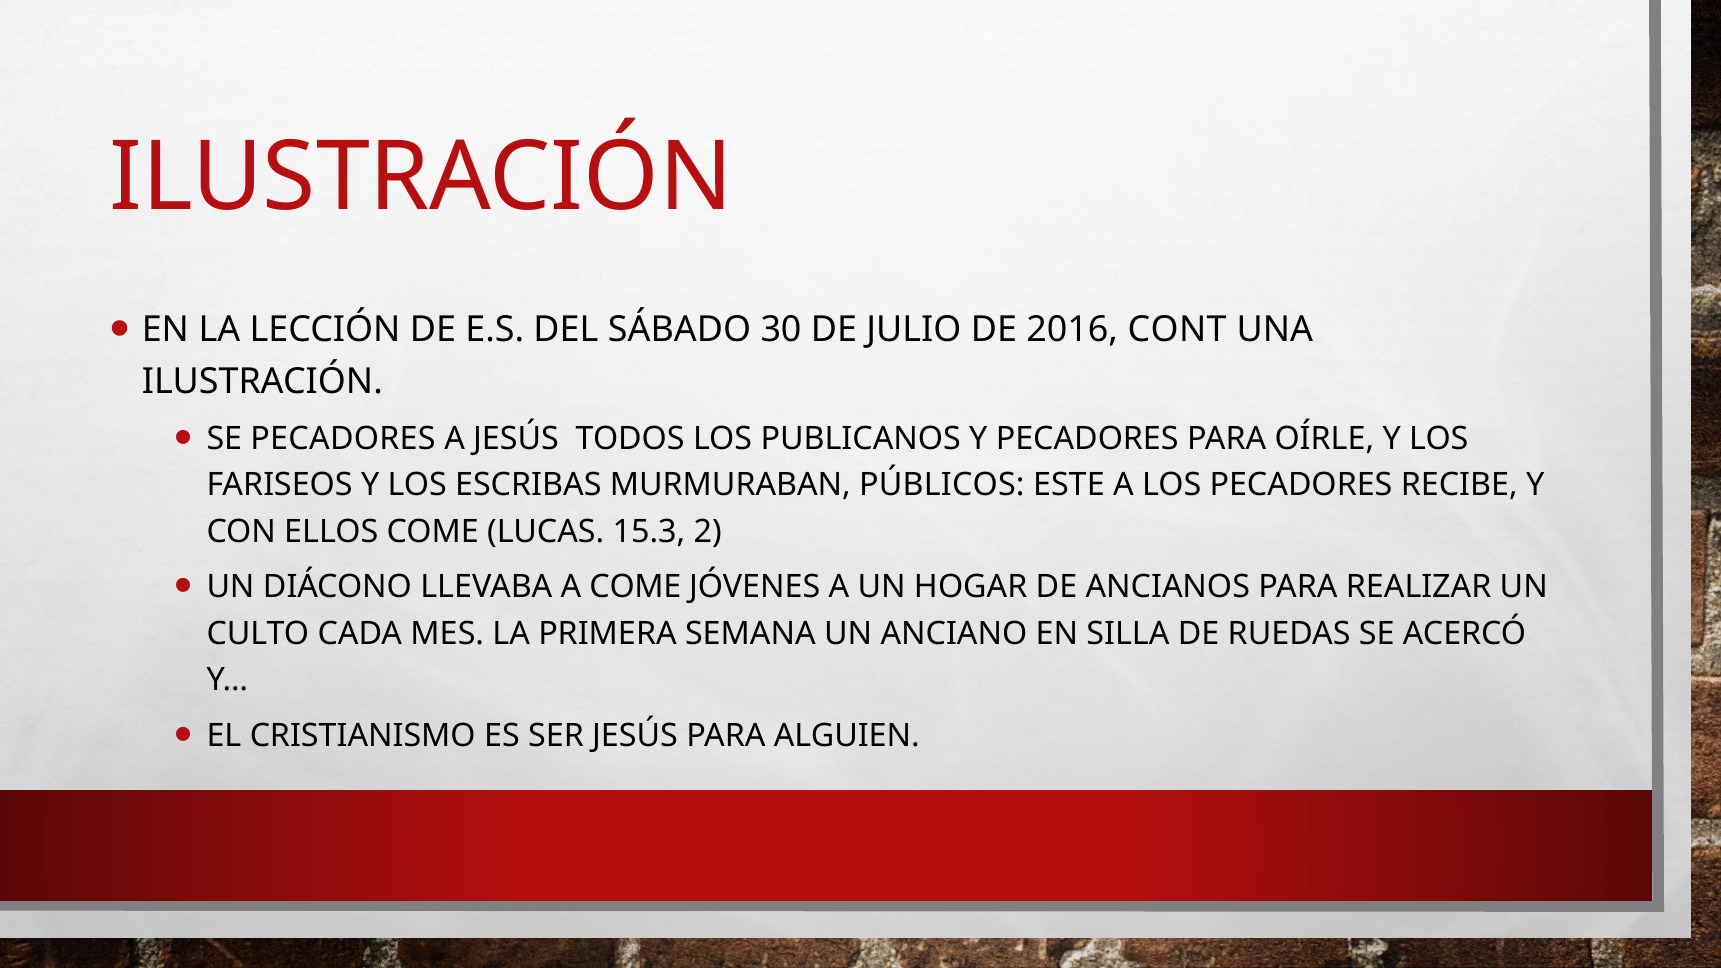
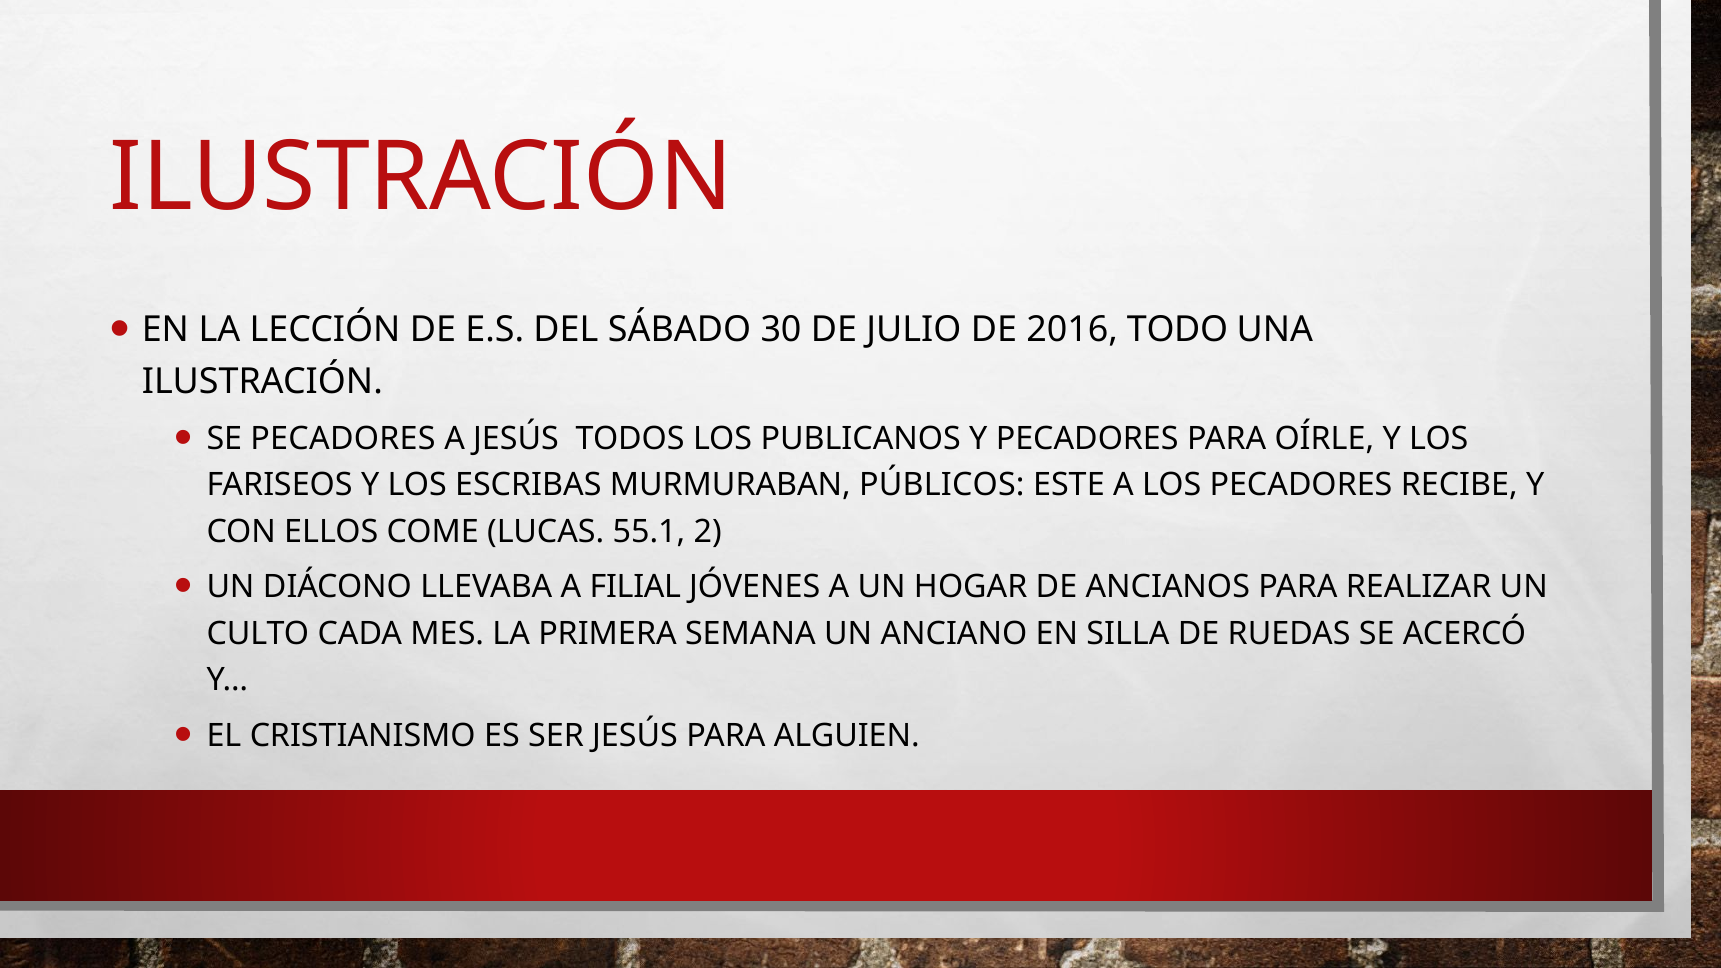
CONT: CONT -> TODO (1177, 330)
15.3: 15.3 -> 55.1 (649, 532)
A COME: COME -> FILIAL (635, 587)
